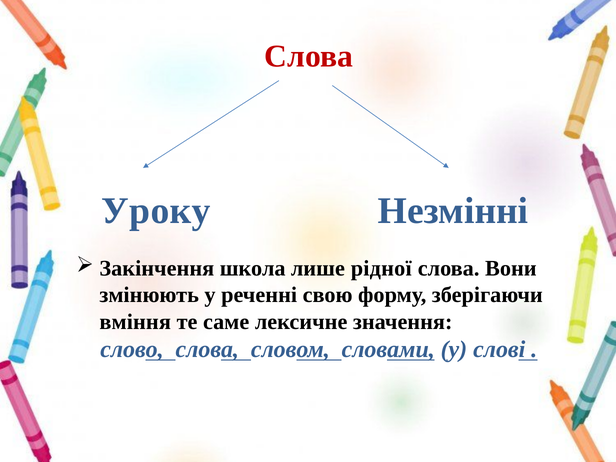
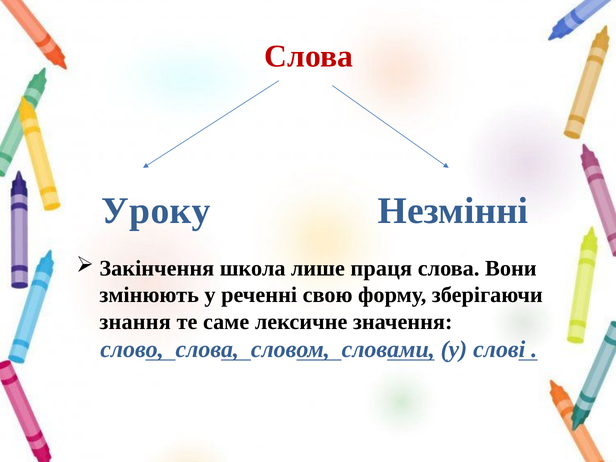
рідної: рідної -> праця (381, 268)
вміння: вміння -> знання (135, 322)
